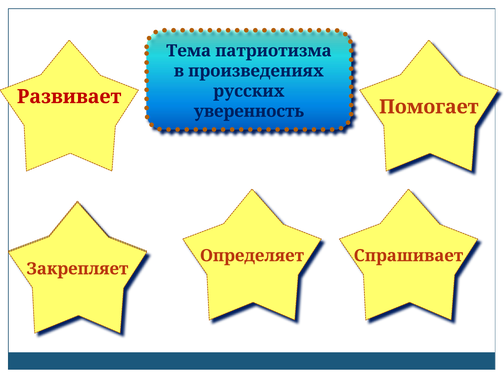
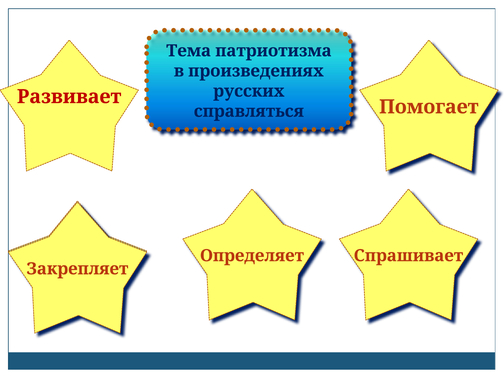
уверенность: уверенность -> справляться (249, 111)
